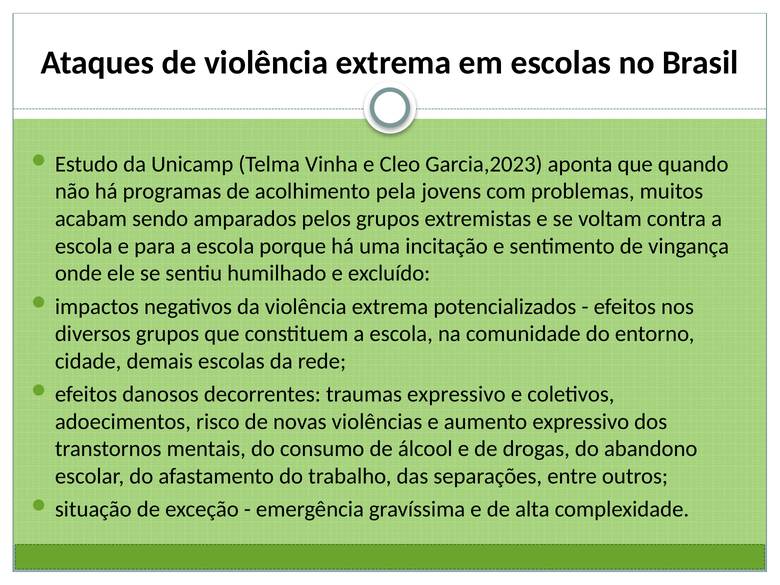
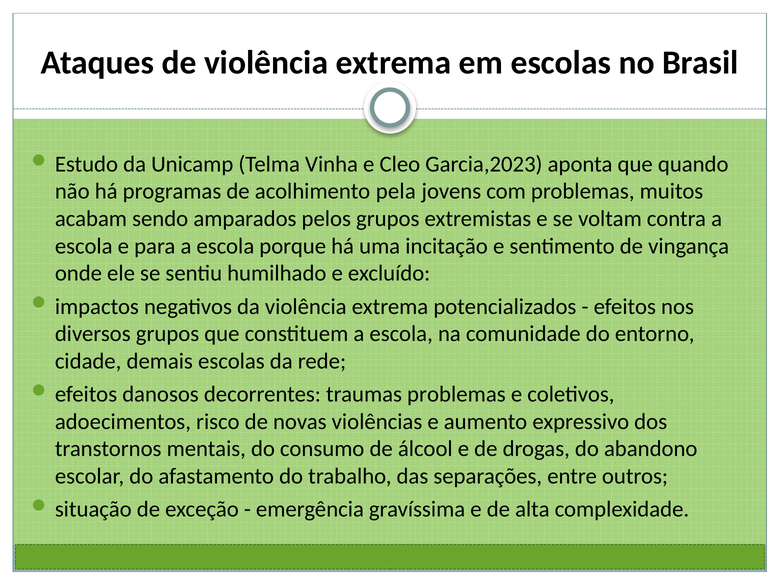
traumas expressivo: expressivo -> problemas (456, 394)
